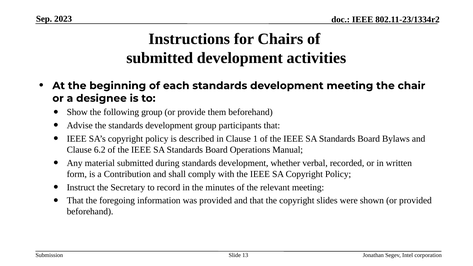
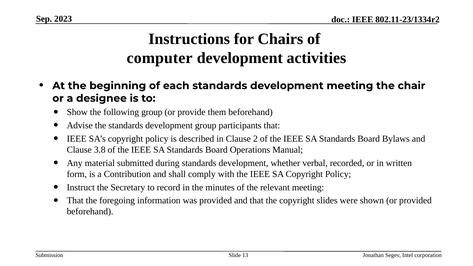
submitted: submitted -> computer (160, 58)
1: 1 -> 2 (255, 139)
6.2: 6.2 -> 3.8 (100, 150)
